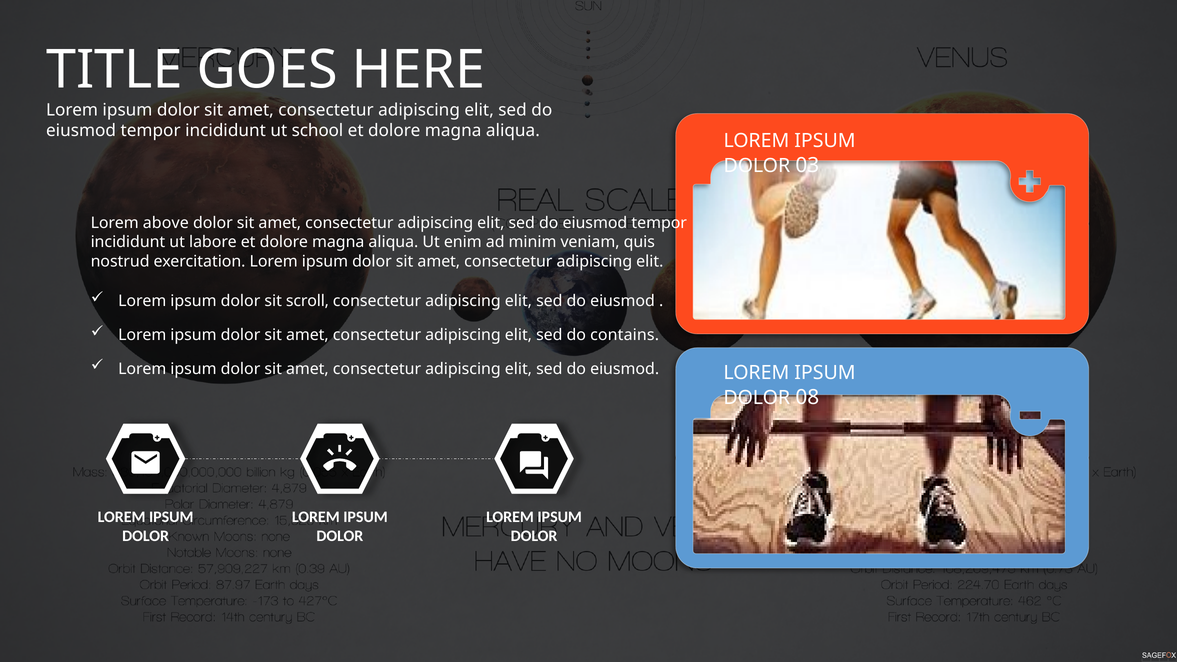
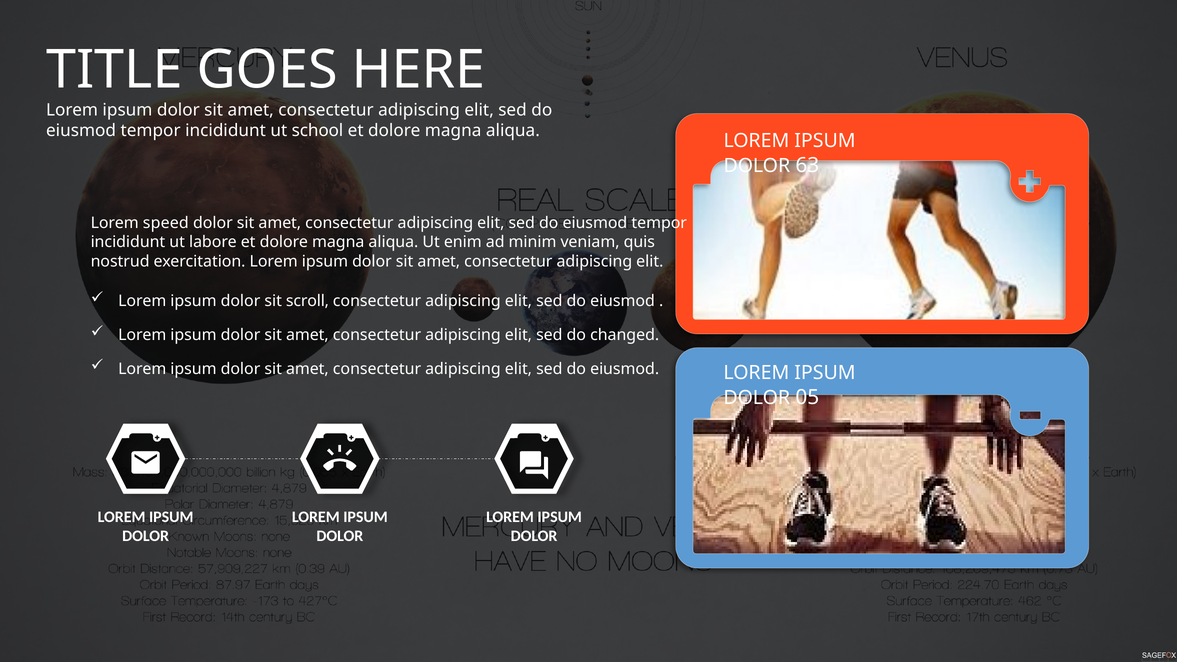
03: 03 -> 63 (807, 165)
above: above -> speed (166, 223)
contains: contains -> changed (625, 335)
08: 08 -> 05 (807, 397)
